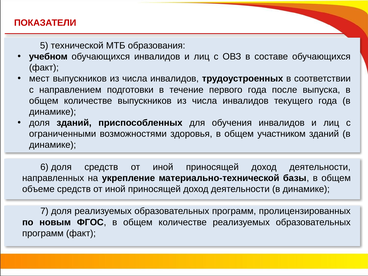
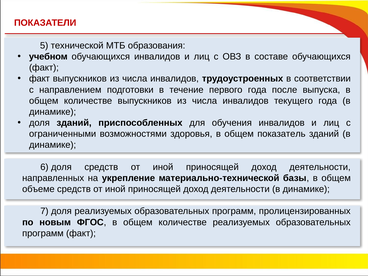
мест: мест -> факт (39, 79)
участником: участником -> показатель (281, 134)
